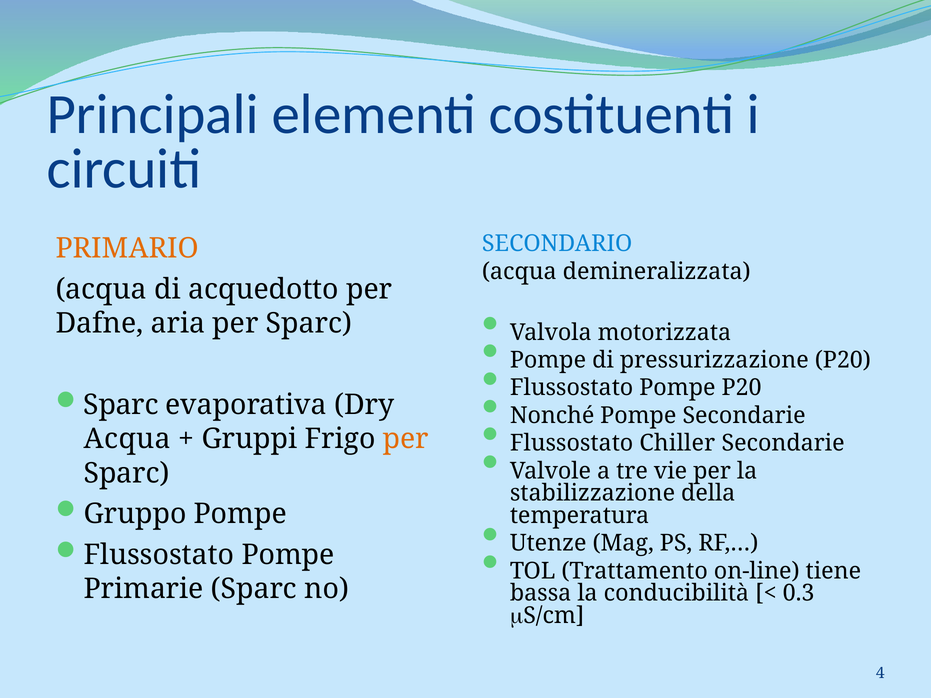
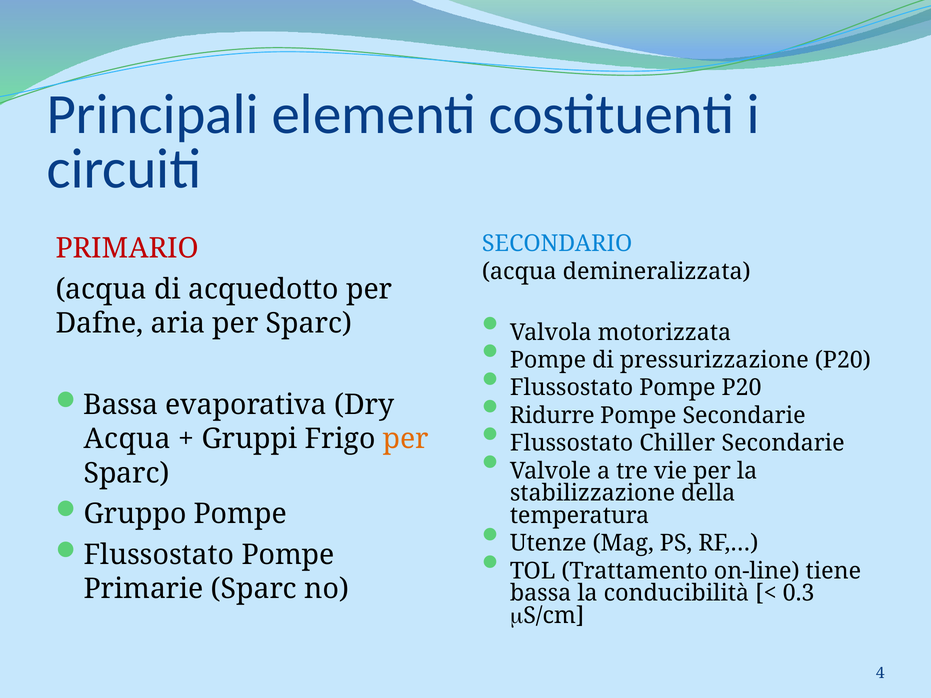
PRIMARIO colour: orange -> red (127, 248)
Sparc: Sparc -> Bassa (121, 405)
Nonché: Nonché -> Ridurre (552, 416)
